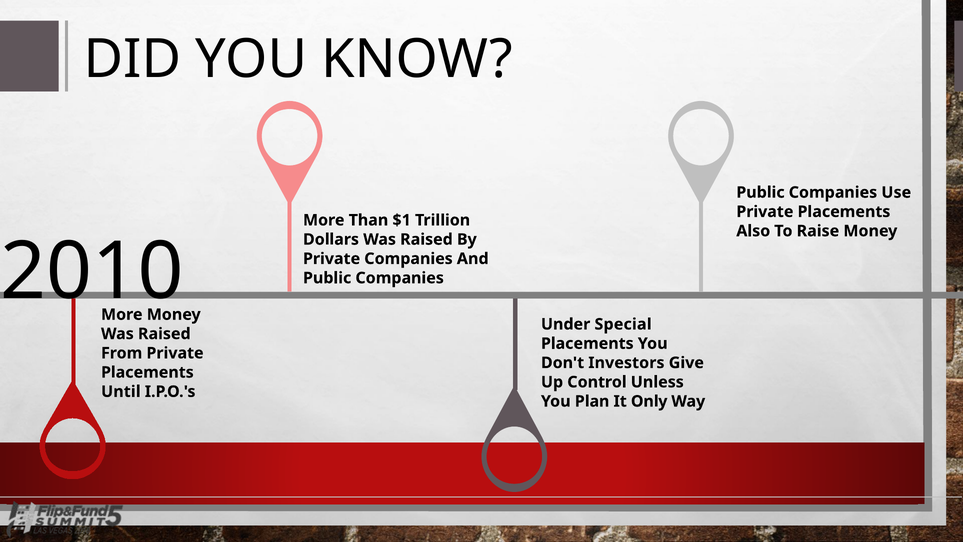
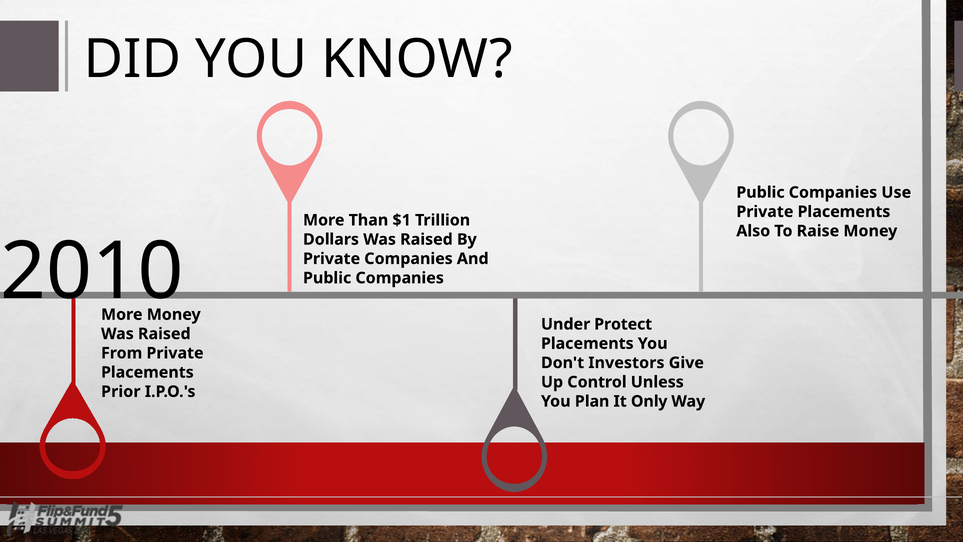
Special: Special -> Protect (623, 324)
Until: Until -> Prior (121, 391)
